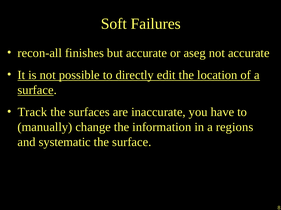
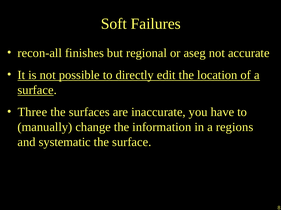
but accurate: accurate -> regional (146, 53)
Track: Track -> Three (32, 112)
